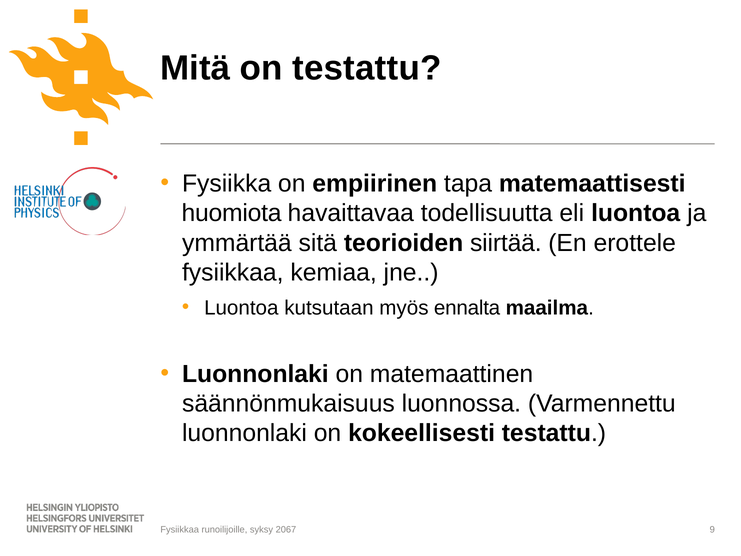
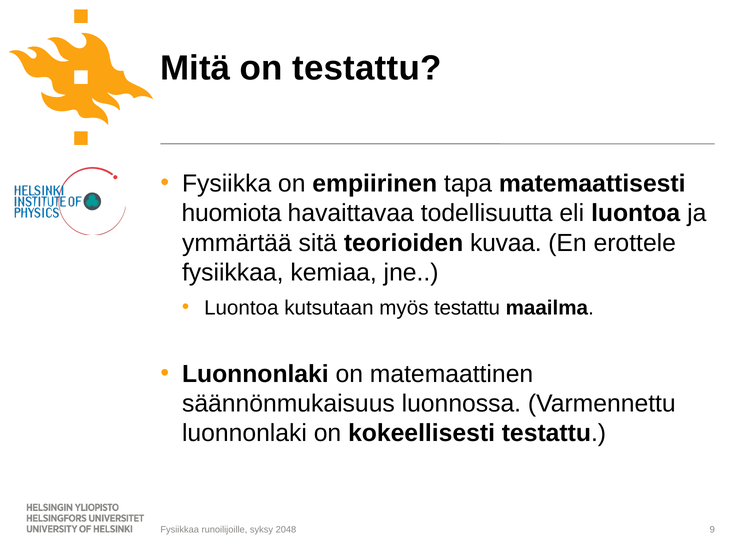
siirtää: siirtää -> kuvaa (506, 243)
myös ennalta: ennalta -> testattu (467, 308)
2067: 2067 -> 2048 (286, 530)
